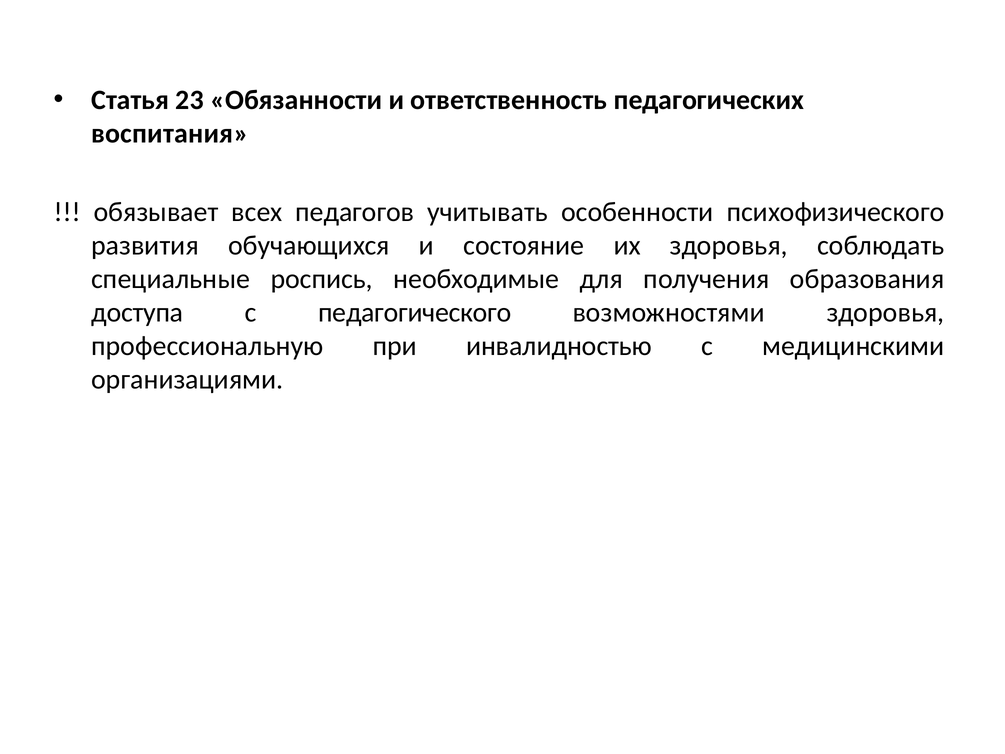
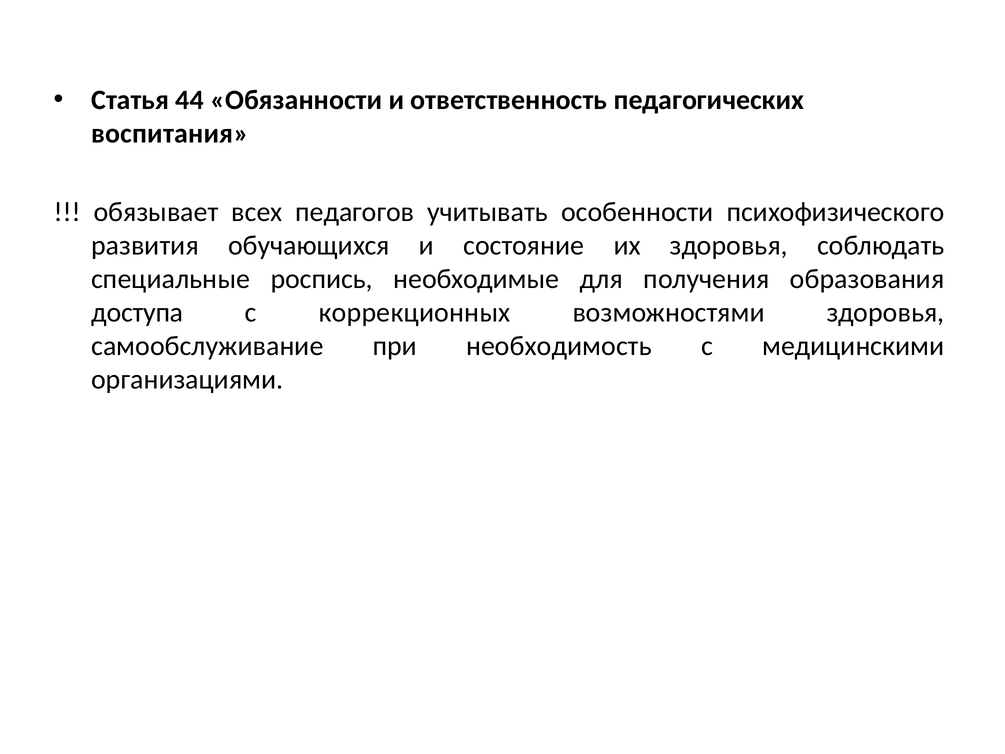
23: 23 -> 44 (190, 100)
педагогического: педагогического -> коррекционных (415, 312)
профессиональную: профессиональную -> самообслуживание (207, 346)
инвалидностью: инвалидностью -> необходимость (559, 346)
